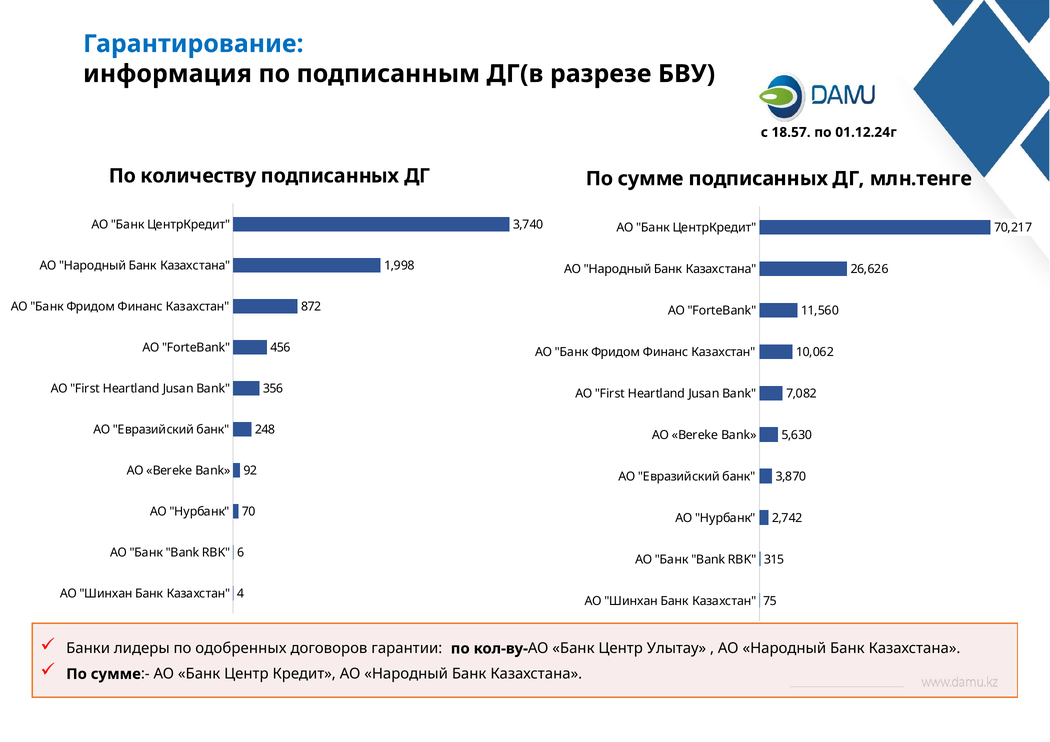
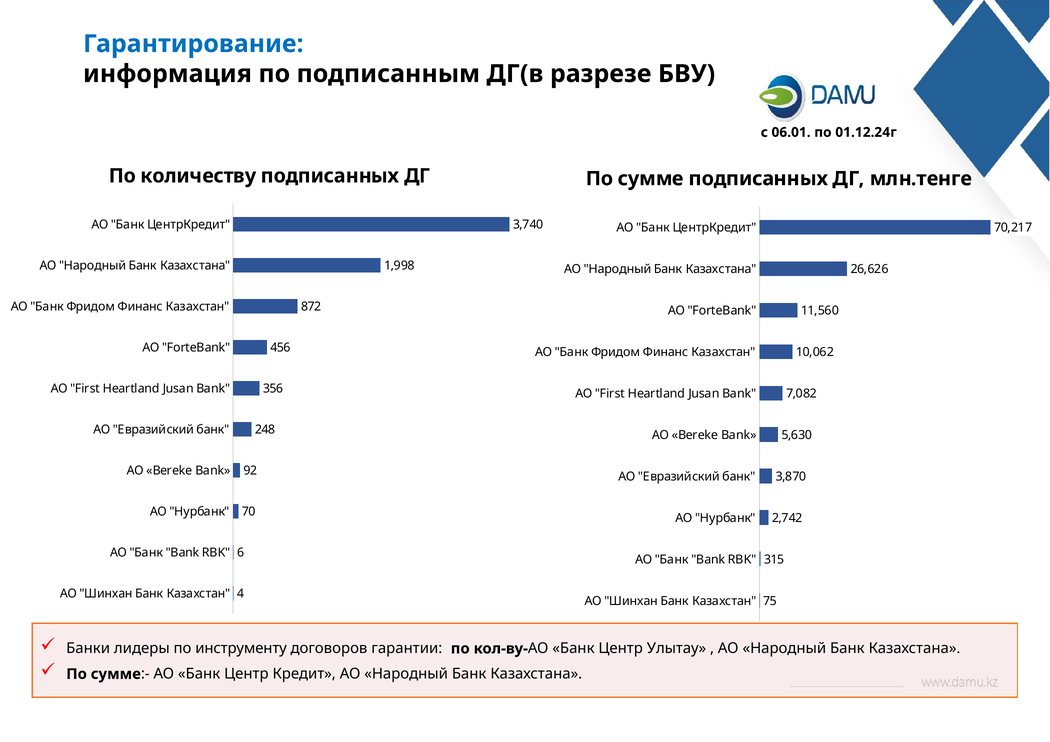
18.57: 18.57 -> 06.01 (791, 132)
одобренных: одобренных -> инструменту (241, 649)
